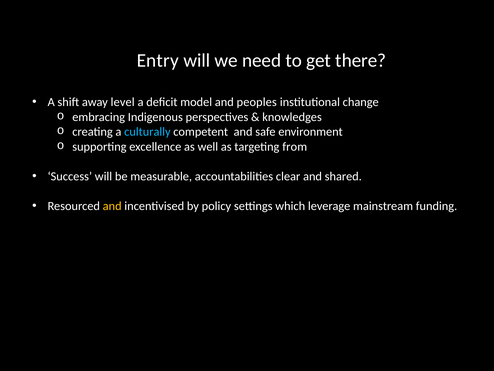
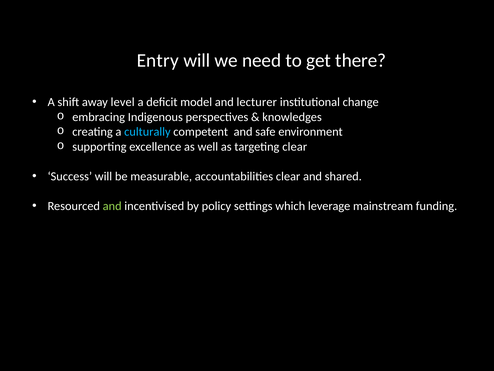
peoples: peoples -> lecturer (257, 102)
targeting from: from -> clear (295, 146)
and colour: yellow -> light green (112, 206)
